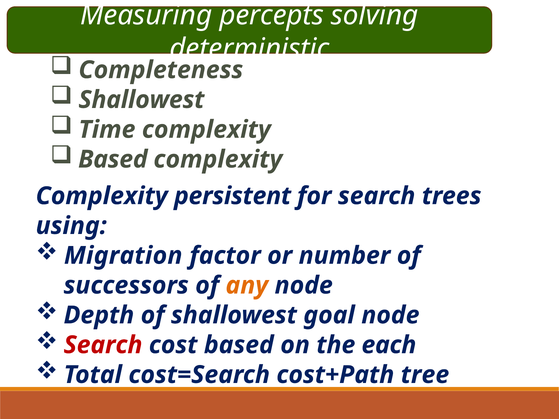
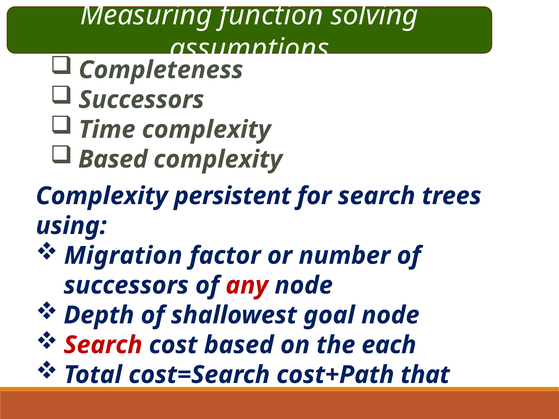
percepts: percepts -> function (271, 15)
deterministic: deterministic -> assumptions (249, 49)
Shallowest: Shallowest -> Successors (141, 100)
any colour: orange -> red (247, 286)
tree: tree -> that (425, 375)
